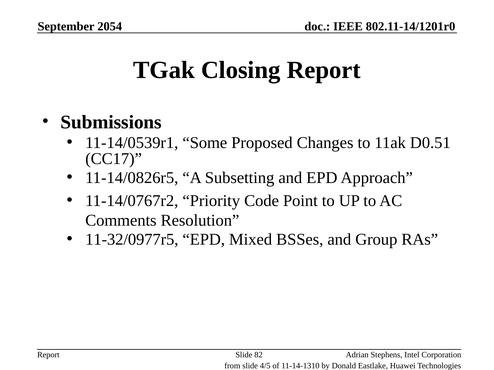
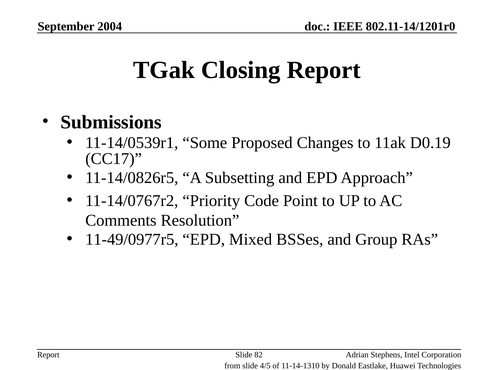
2054: 2054 -> 2004 (110, 26)
D0.51: D0.51 -> D0.19 (430, 143)
11-32/0977r5: 11-32/0977r5 -> 11-49/0977r5 (132, 240)
